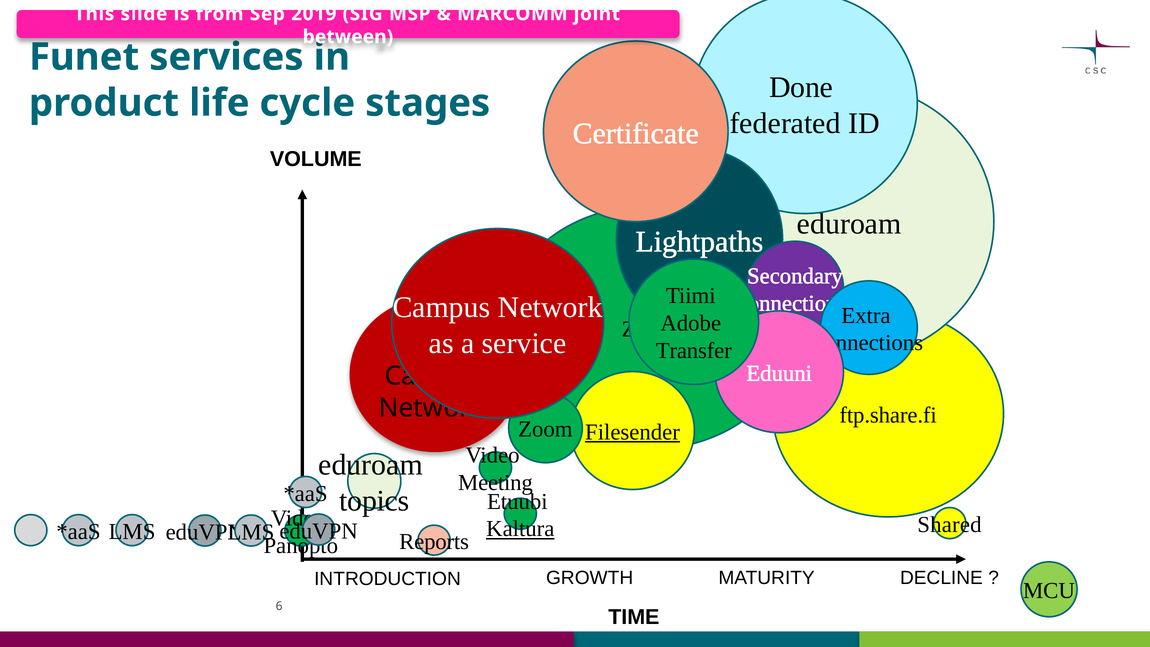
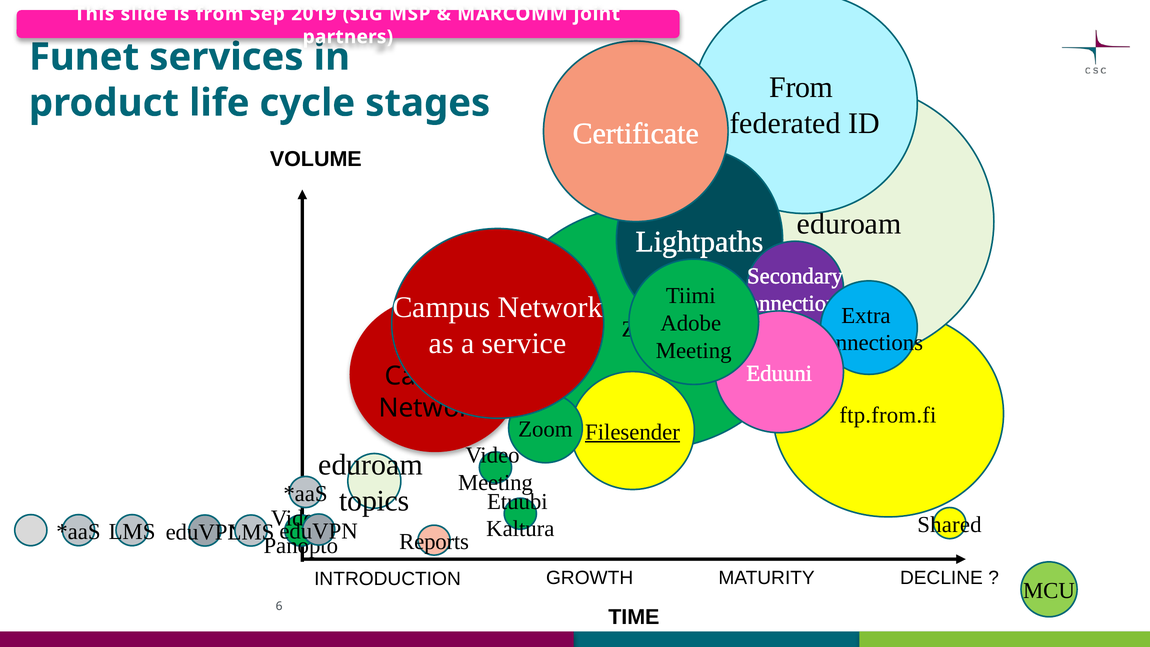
between: between -> partners (348, 37)
Done: Done -> From (801, 87)
Transfer: Transfer -> Meeting (694, 351)
ftp.share.fi: ftp.share.fi -> ftp.from.fi (888, 415)
Kaltura underline: present -> none (520, 529)
